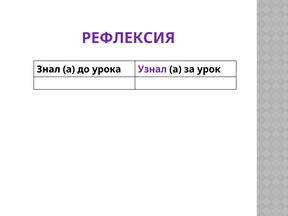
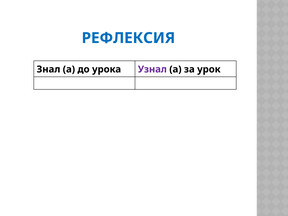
РЕФЛЕКСИЯ colour: purple -> blue (128, 38)
